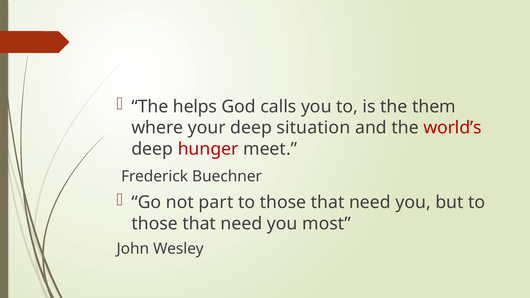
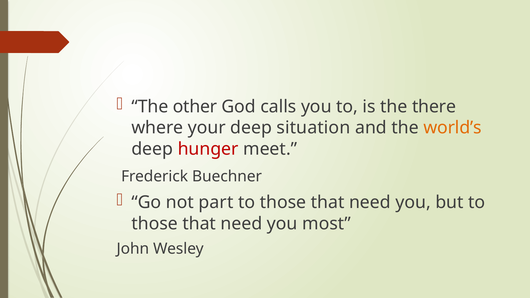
helps: helps -> other (195, 107)
them: them -> there (434, 107)
world’s colour: red -> orange (453, 128)
